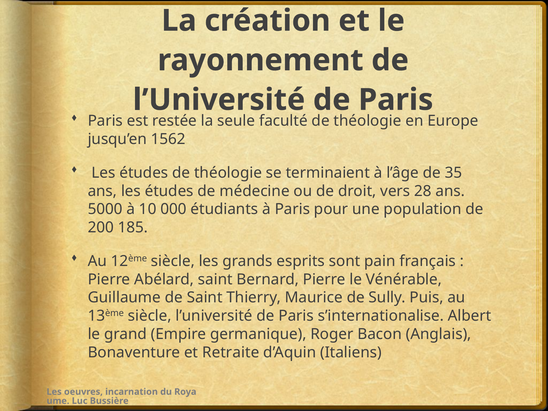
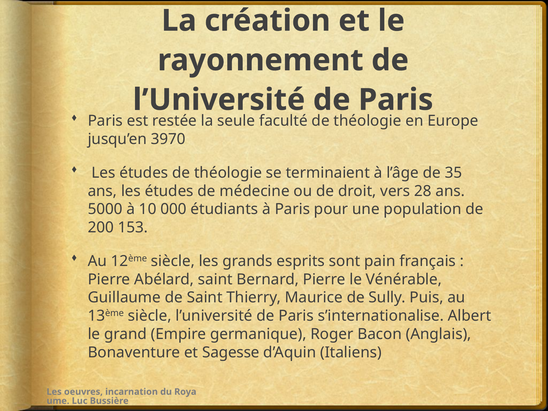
1562: 1562 -> 3970 (168, 139)
185: 185 -> 153 (133, 228)
Retraite: Retraite -> Sagesse (231, 352)
